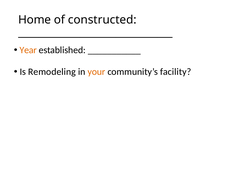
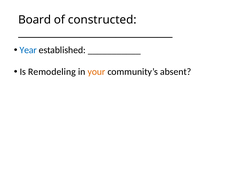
Home: Home -> Board (35, 20)
Year colour: orange -> blue (28, 50)
facility: facility -> absent (176, 72)
